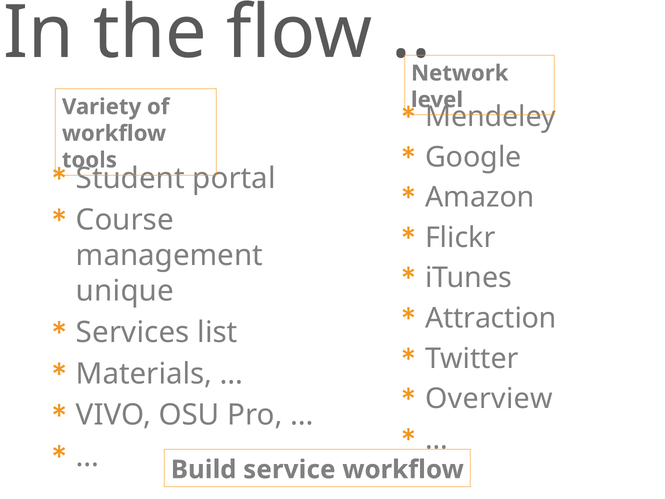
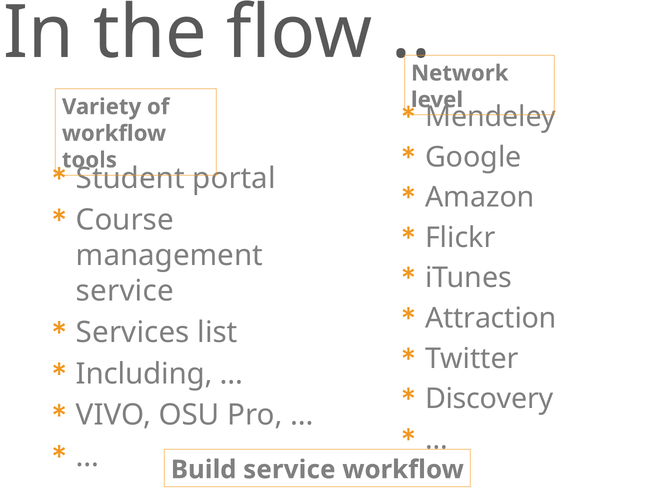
unique: unique -> service (125, 291)
Materials: Materials -> Including (144, 374)
Overview: Overview -> Discovery (489, 399)
